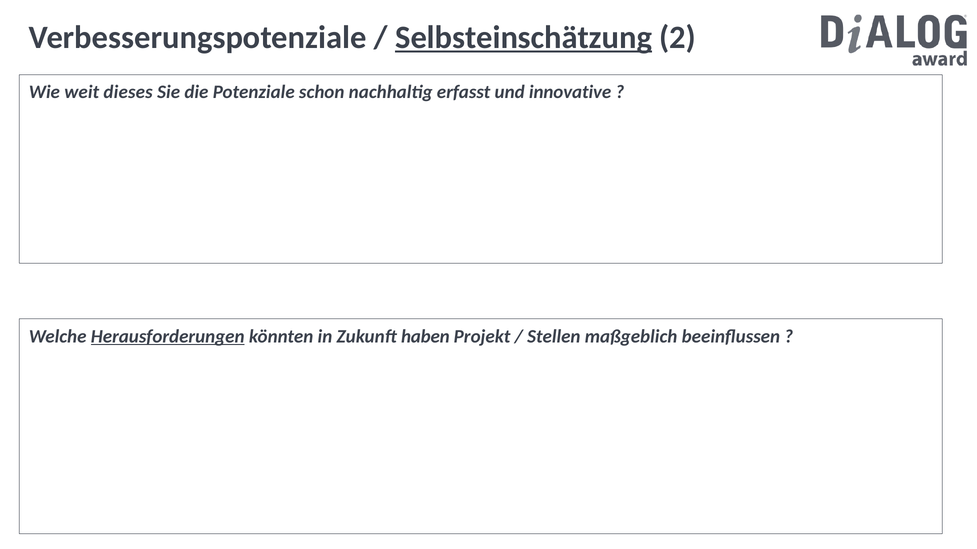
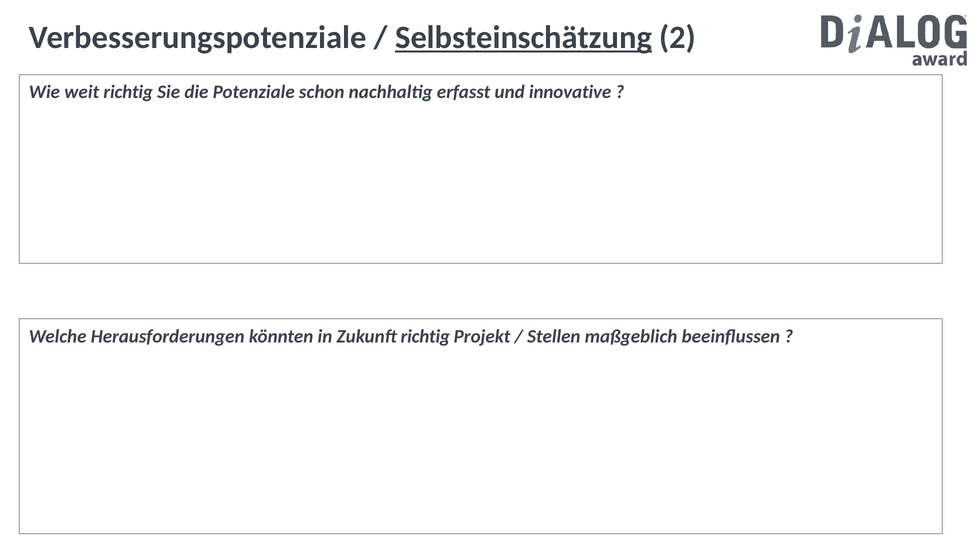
weit dieses: dieses -> richtig (128, 92)
Herausforderungen underline: present -> none (168, 337)
Zukunft haben: haben -> richtig (425, 337)
